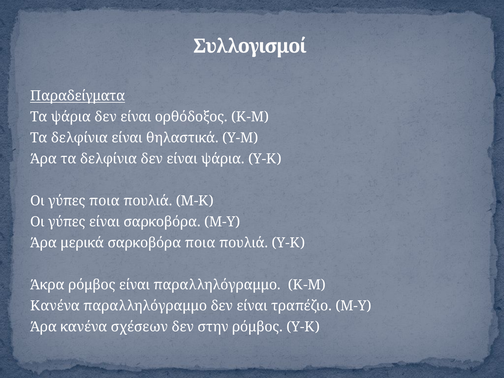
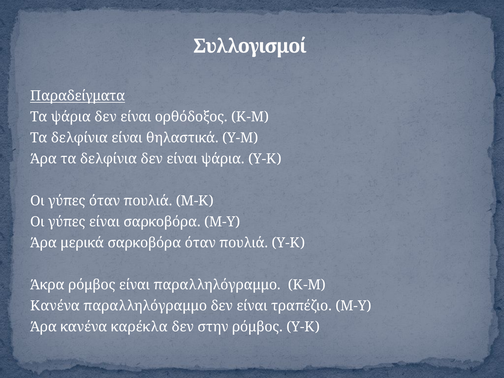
γύπες ποια: ποια -> όταν (105, 201)
σαρκοβόρα ποια: ποια -> όταν (200, 243)
σχέσεων: σχέσεων -> καρέκλα (139, 327)
